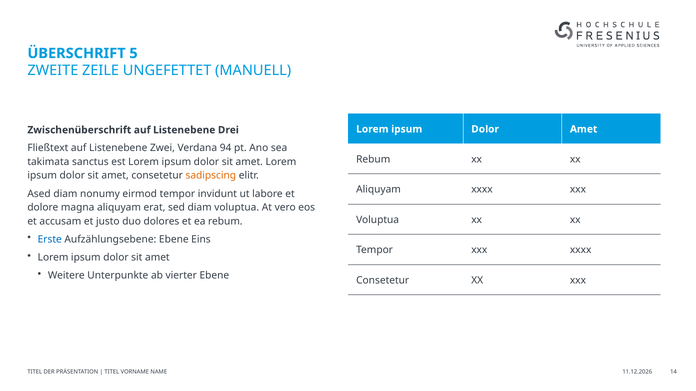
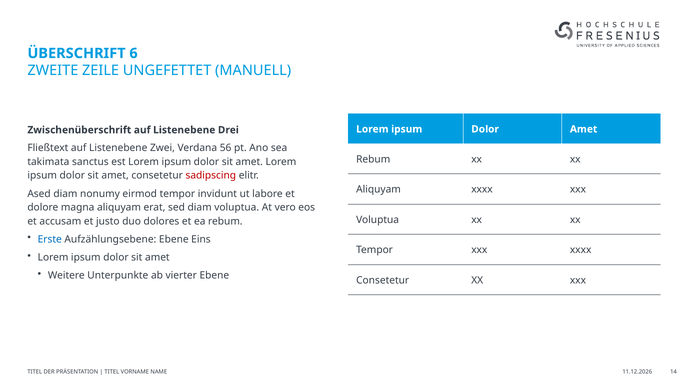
5: 5 -> 6 (134, 53)
94: 94 -> 56 (226, 148)
sadipscing colour: orange -> red (211, 176)
